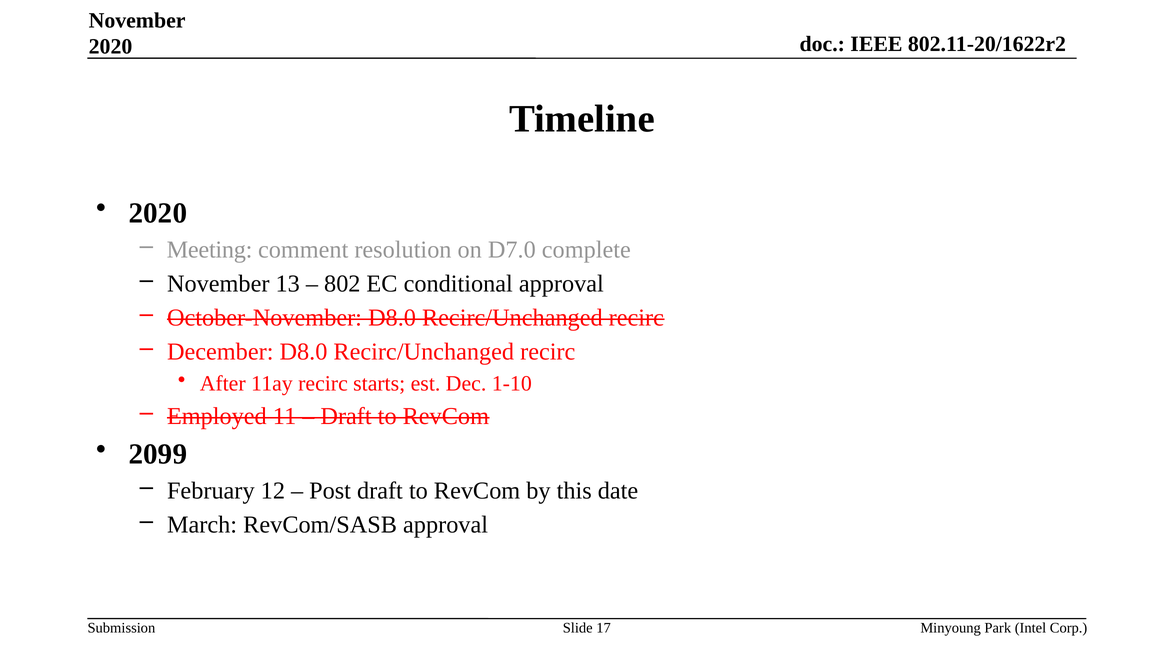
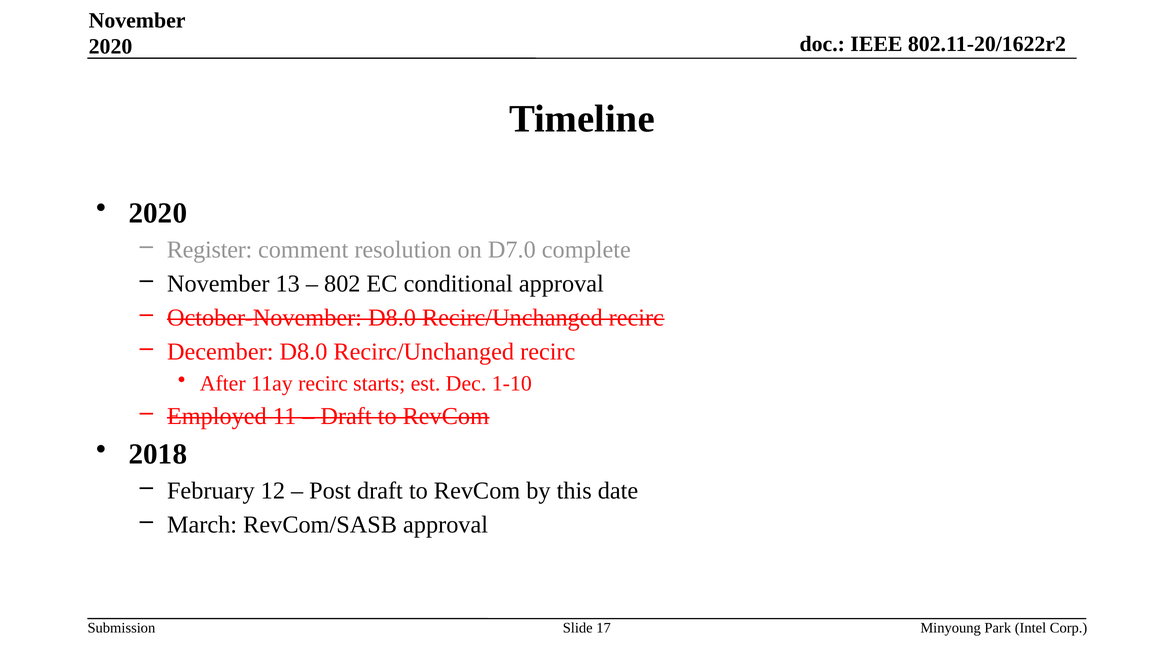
Meeting: Meeting -> Register (210, 250)
2099: 2099 -> 2018 (158, 454)
